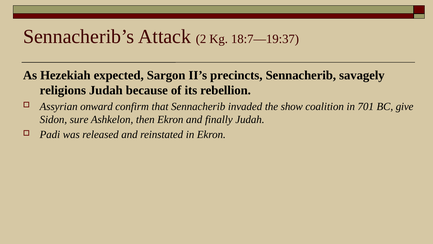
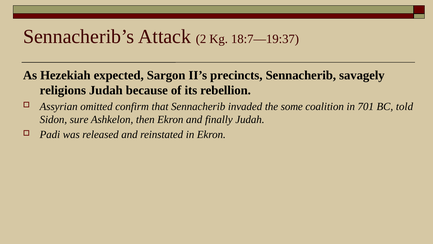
onward: onward -> omitted (96, 106)
show: show -> some (292, 106)
give: give -> told (405, 106)
